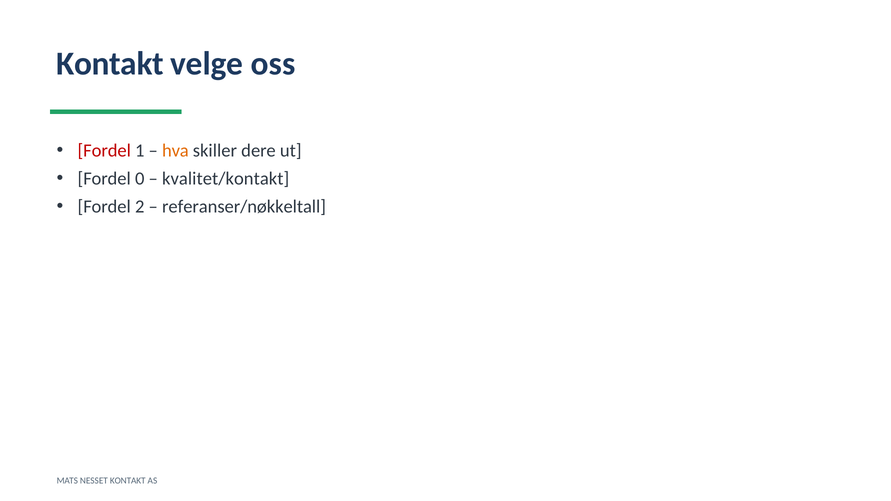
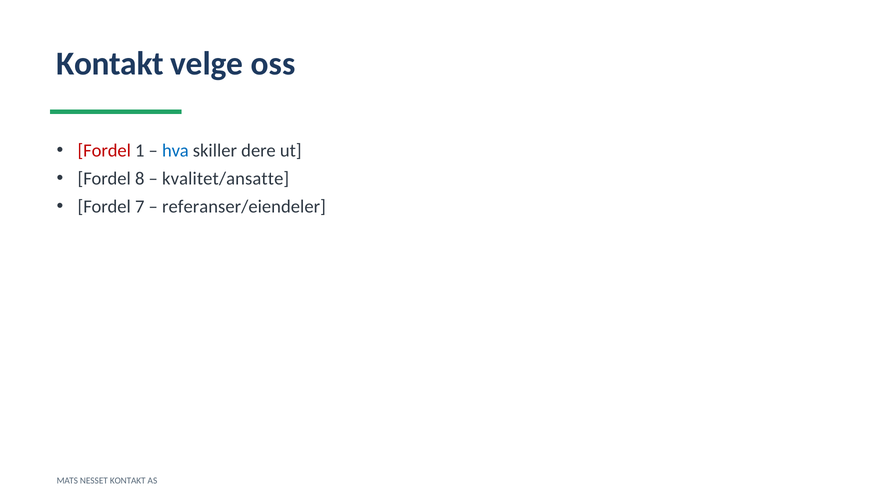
hva colour: orange -> blue (175, 151)
0: 0 -> 8 (140, 179)
kvalitet/kontakt: kvalitet/kontakt -> kvalitet/ansatte (226, 179)
2: 2 -> 7 (140, 207)
referanser/nøkkeltall: referanser/nøkkeltall -> referanser/eiendeler (244, 207)
